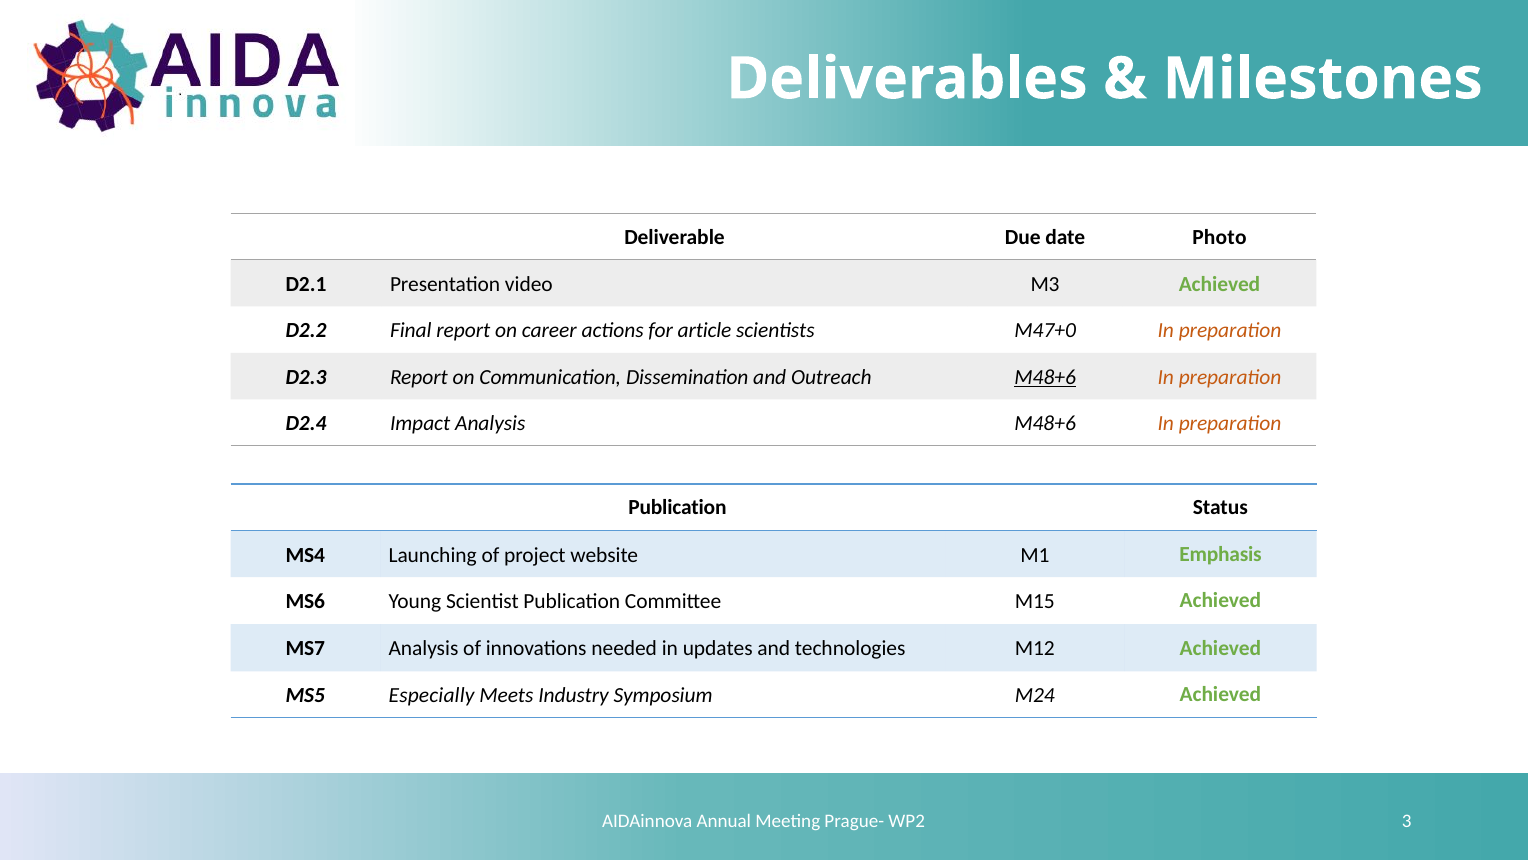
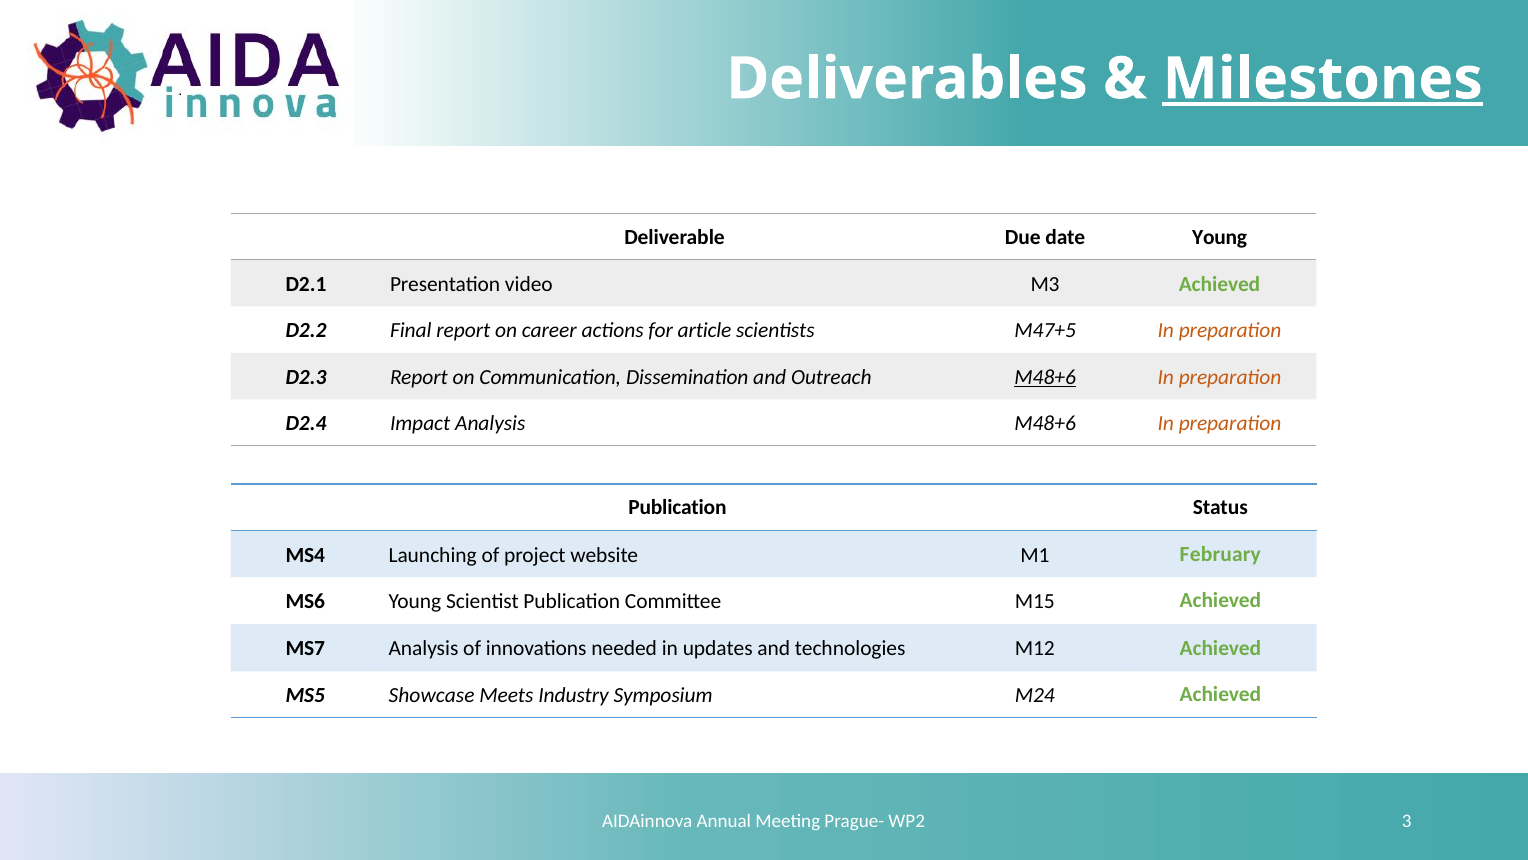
Milestones underline: none -> present (1323, 79)
date Photo: Photo -> Young (1220, 238)
M47+0: M47+0 -> M47+5 (1045, 330)
Emphasis: Emphasis -> February (1220, 554)
Especially: Especially -> Showcase (432, 695)
